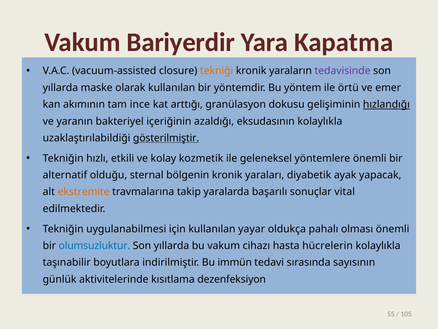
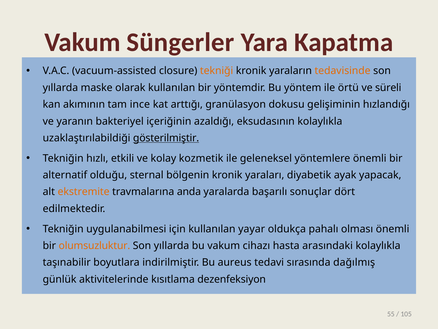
Bariyerdir: Bariyerdir -> Süngerler (181, 42)
tedavisinde colour: purple -> orange (343, 71)
emer: emer -> süreli (388, 88)
hızlandığı underline: present -> none (386, 104)
takip: takip -> anda (189, 192)
vital: vital -> dört (345, 192)
olumsuzluktur colour: blue -> orange (94, 245)
hücrelerin: hücrelerin -> arasındaki (328, 245)
immün: immün -> aureus (235, 262)
sayısının: sayısının -> dağılmış (354, 262)
